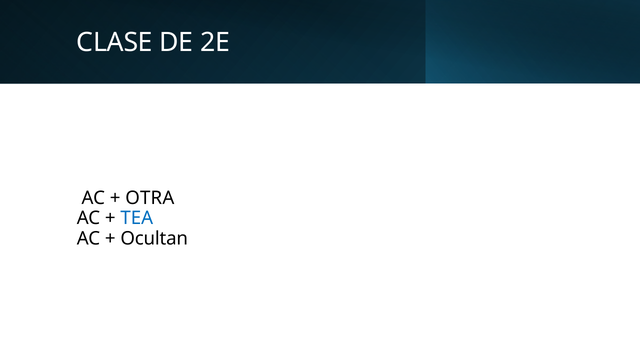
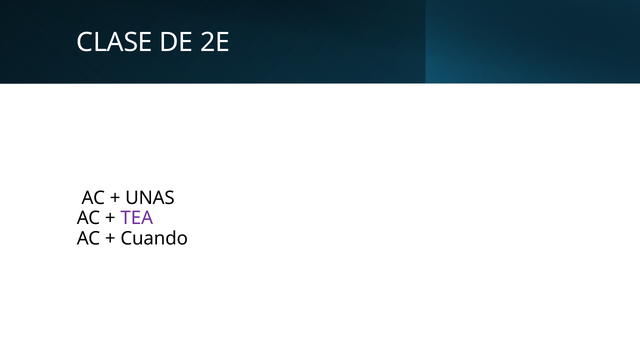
OTRA: OTRA -> UNAS (150, 198)
TEA colour: blue -> purple (137, 218)
Ocultan: Ocultan -> Cuando (154, 238)
